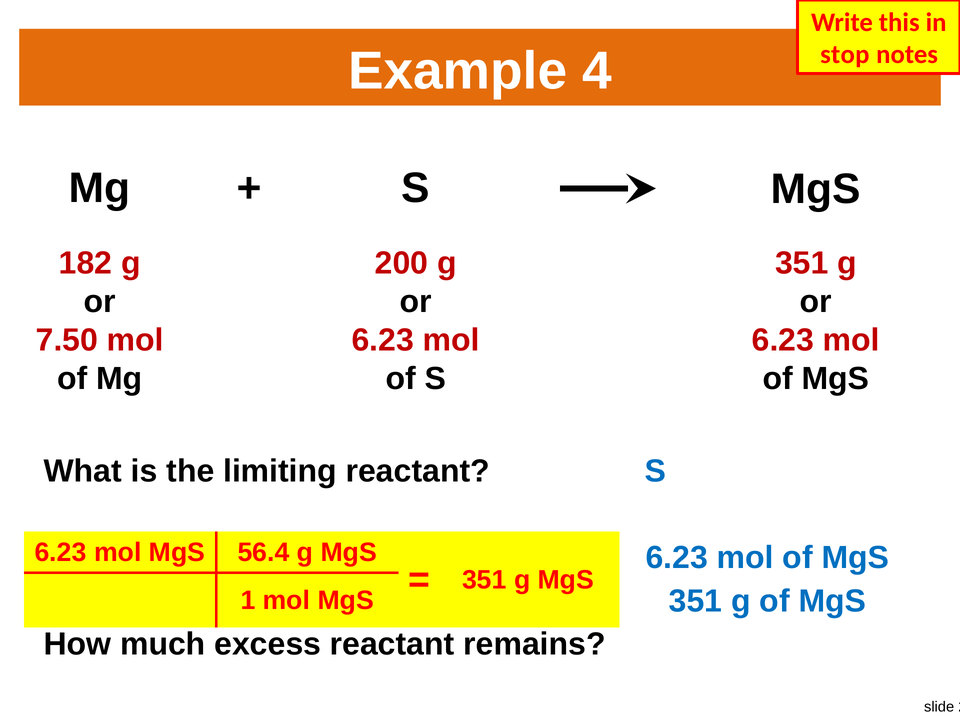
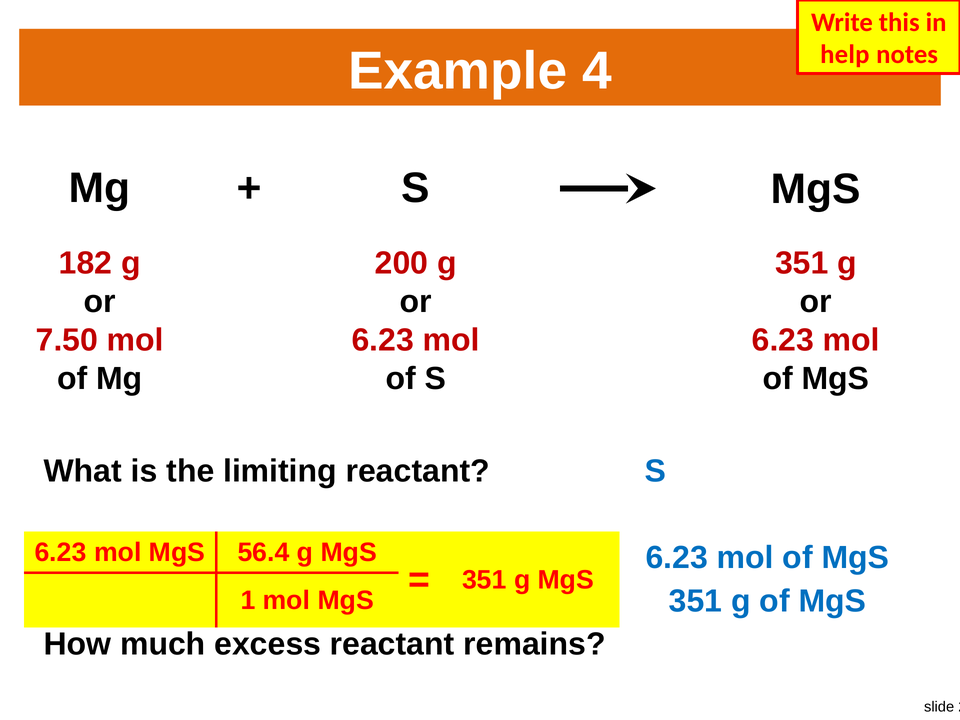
stop: stop -> help (845, 55)
